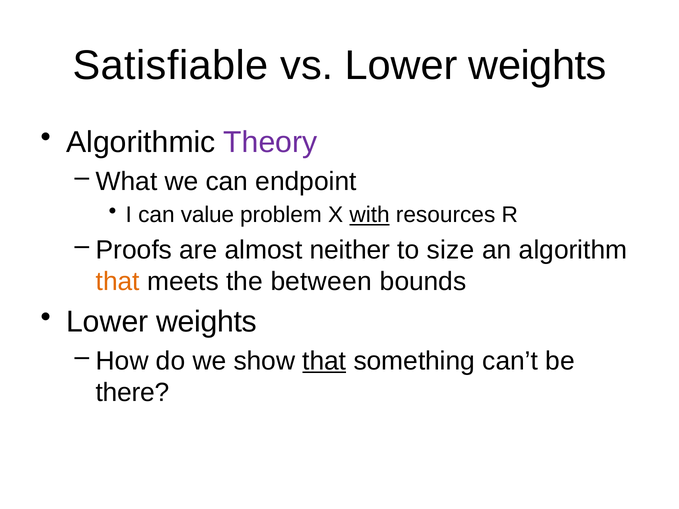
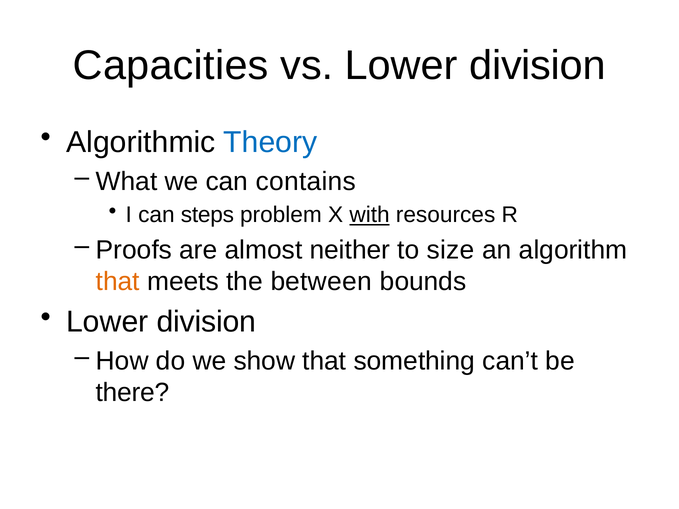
Satisfiable: Satisfiable -> Capacities (171, 66)
vs Lower weights: weights -> division (537, 66)
Theory colour: purple -> blue (270, 142)
endpoint: endpoint -> contains (306, 181)
value: value -> steps (207, 215)
weights: weights -> division (206, 322)
that underline: present -> none (324, 361)
